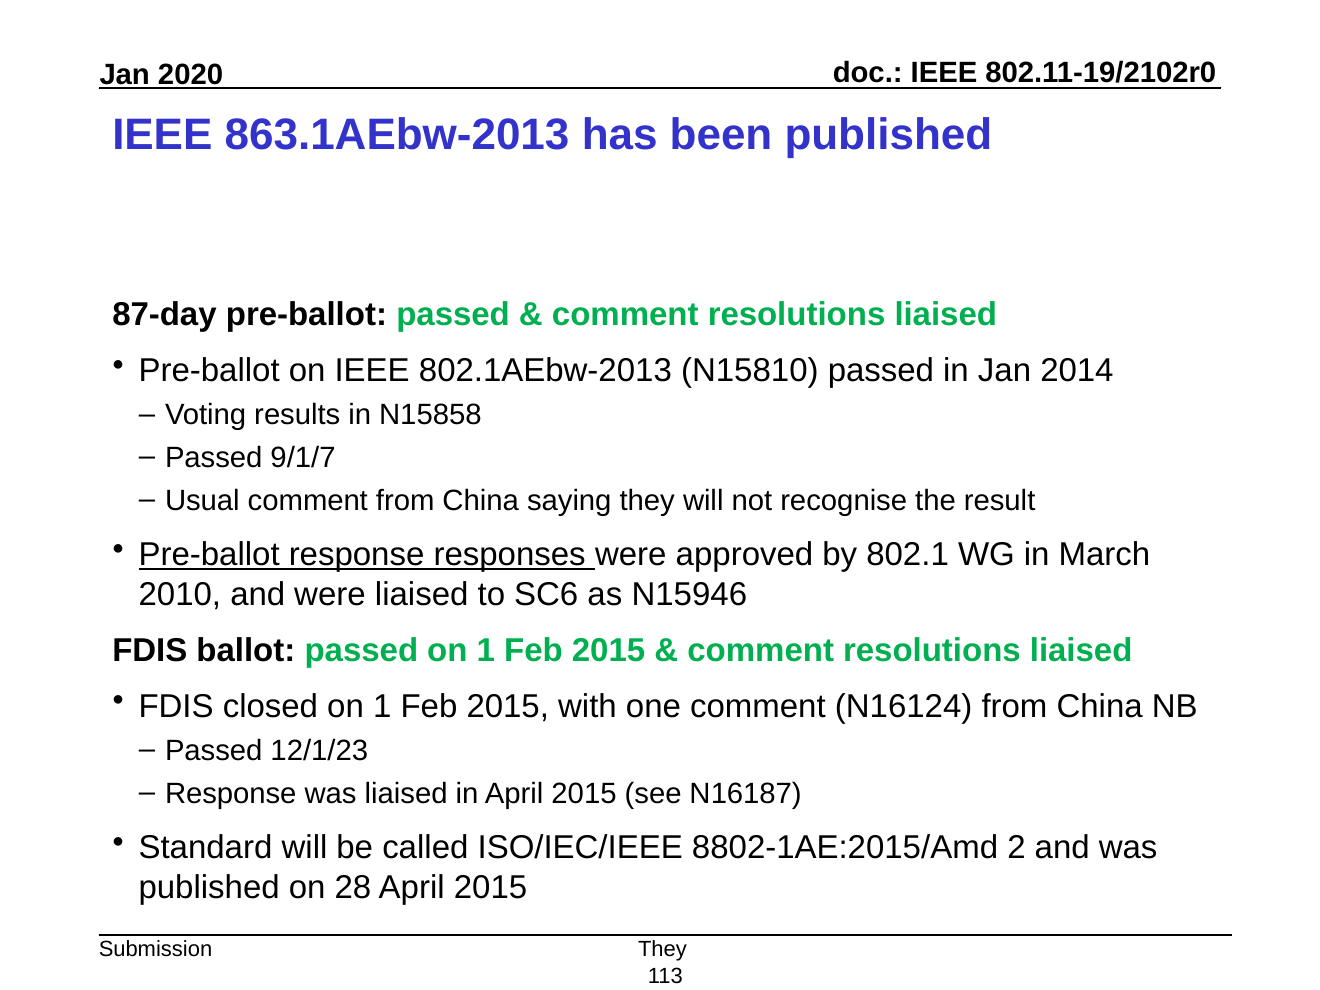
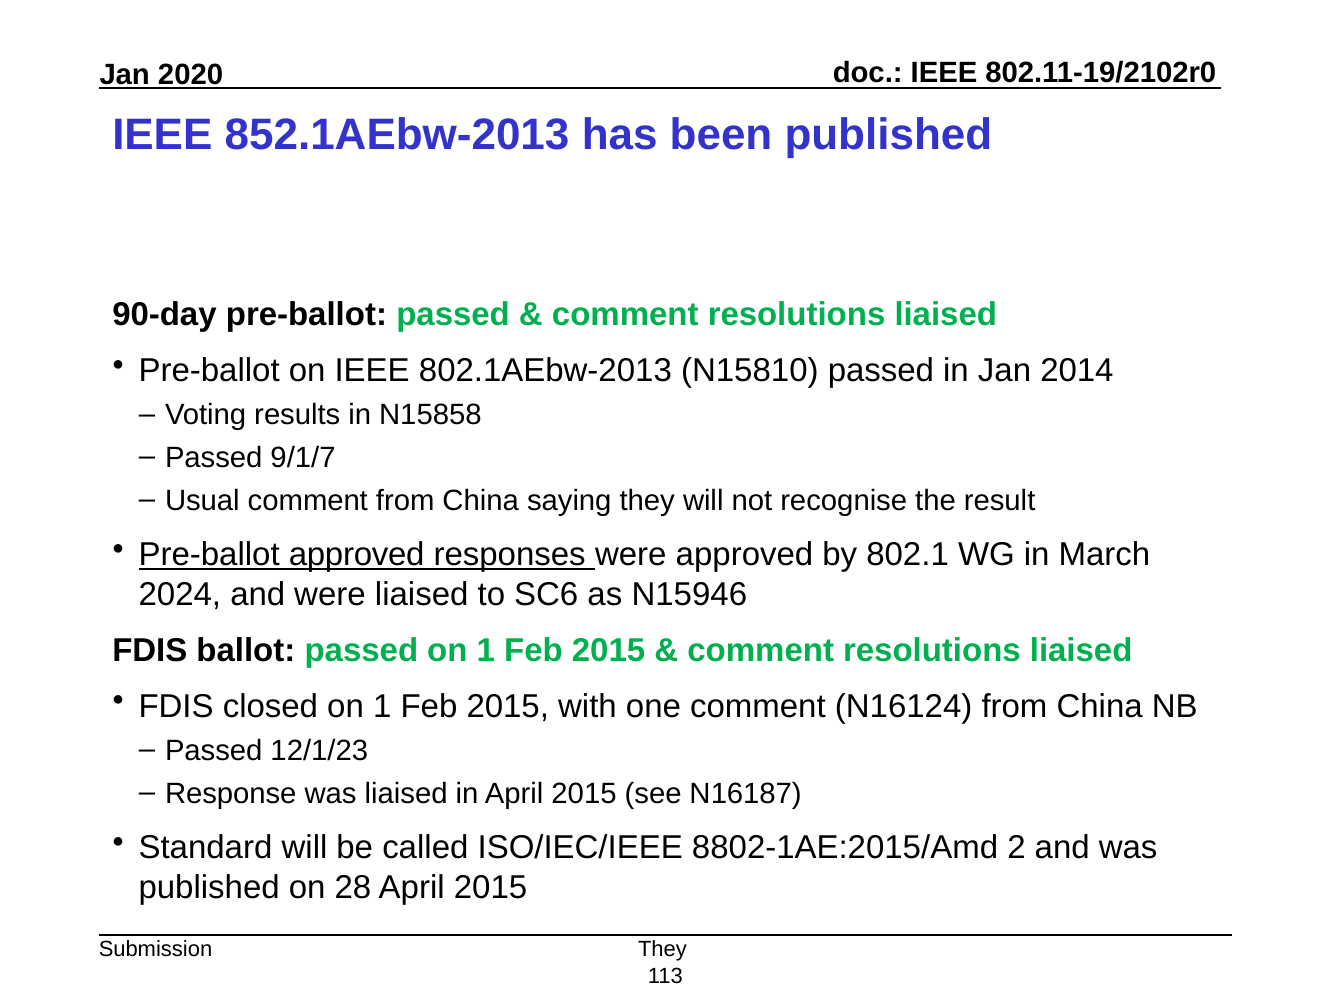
863.1AEbw-2013: 863.1AEbw-2013 -> 852.1AEbw-2013 (397, 135)
87-day: 87-day -> 90-day (164, 315)
Pre-ballot response: response -> approved (357, 555)
2010: 2010 -> 2024 (180, 594)
